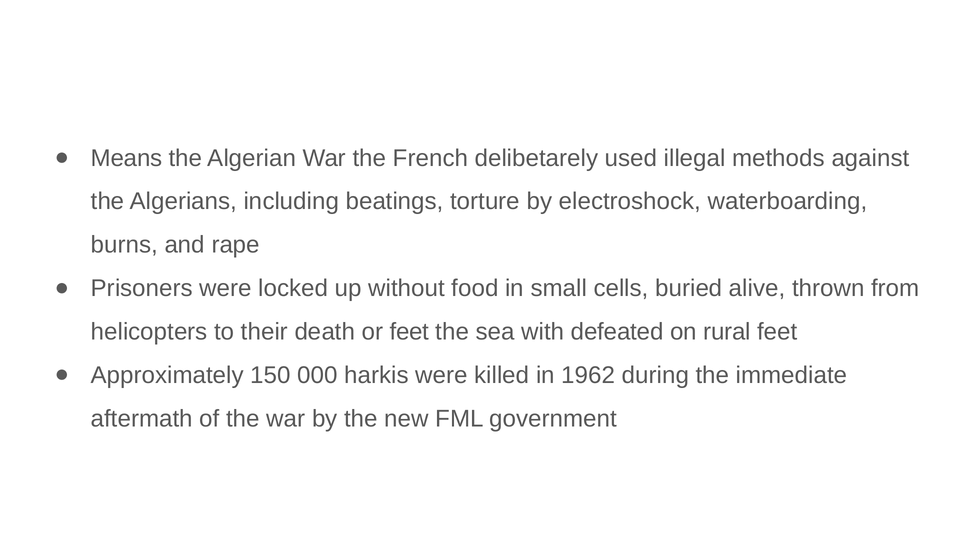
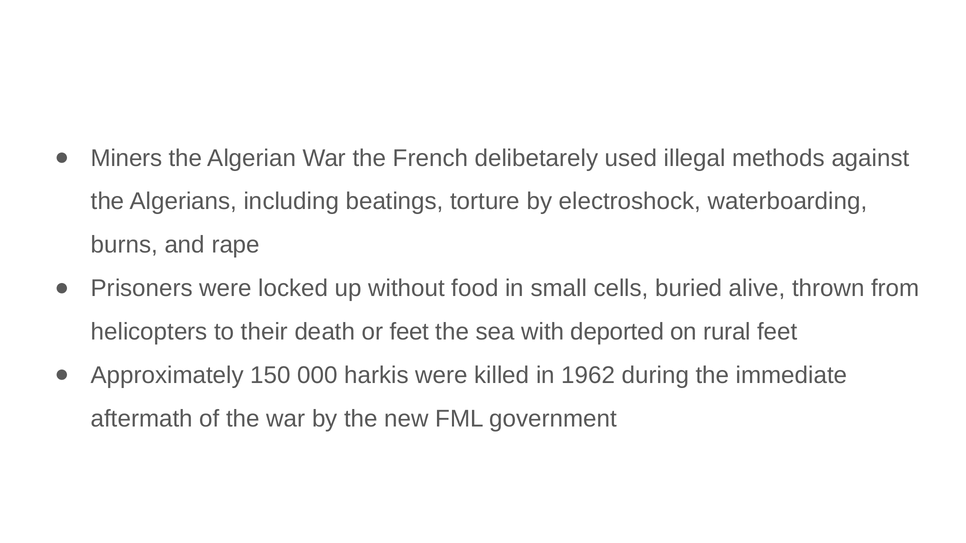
Means: Means -> Miners (127, 158)
defeated: defeated -> deported (617, 332)
